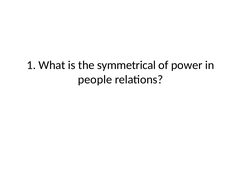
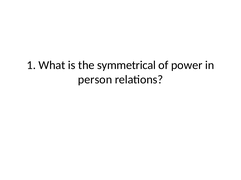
people: people -> person (95, 80)
